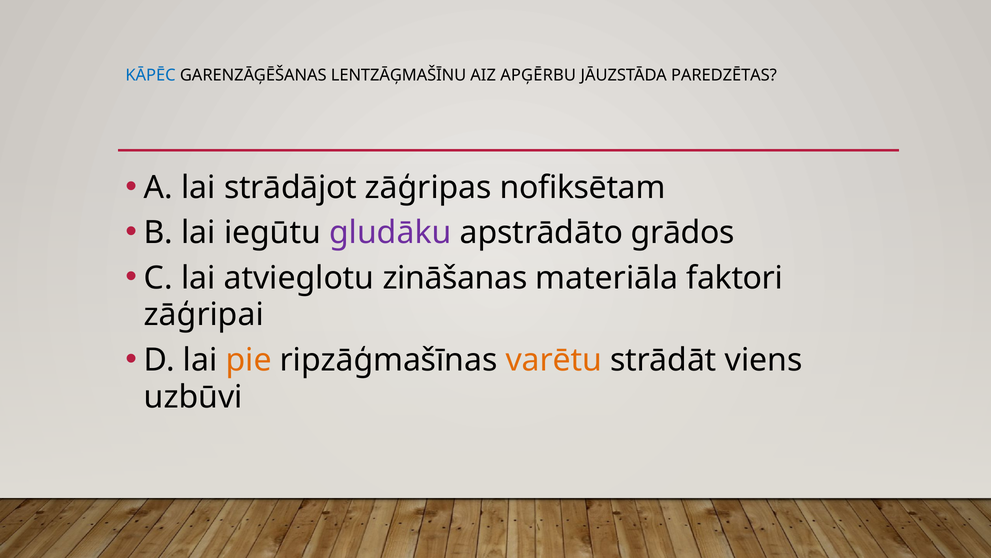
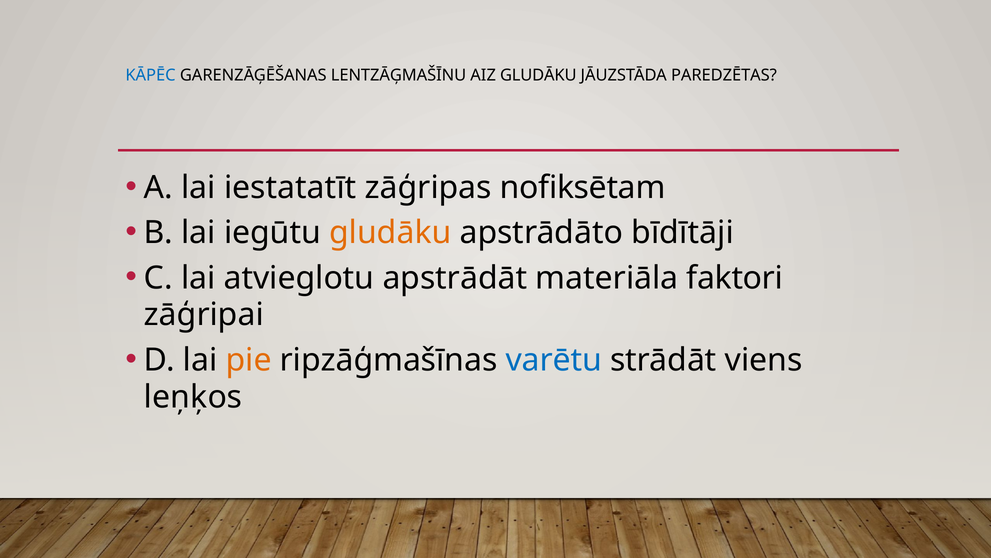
AIZ APĢĒRBU: APĢĒRBU -> GLUDĀKU (538, 75)
strādājot: strādājot -> iestatatīt (290, 187)
gludāku colour: purple -> orange (390, 233)
grādos: grādos -> bīdītāji (683, 233)
zināšanas: zināšanas -> apstrādāt (455, 278)
varētu colour: orange -> blue (554, 360)
uzbūvi: uzbūvi -> leņķos (193, 397)
